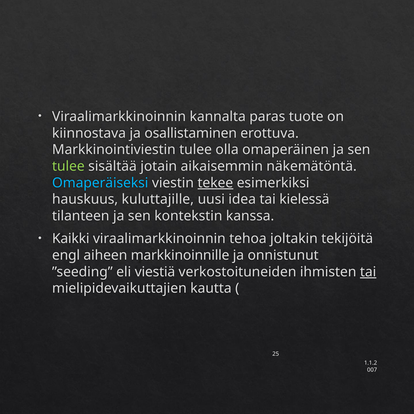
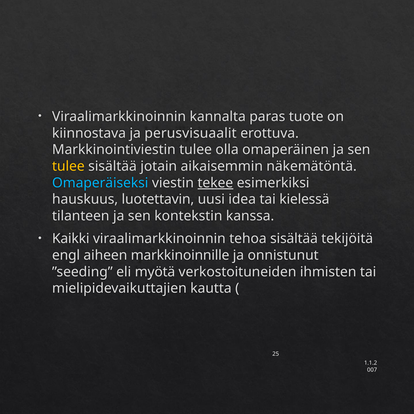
osallistaminen: osallistaminen -> perusvisuaalit (191, 133)
tulee colour: light green -> yellow (68, 166)
kuluttajille: kuluttajille -> luotettavin (158, 199)
tehoa joltakin: joltakin -> sisältää (294, 239)
viestiä: viestiä -> myötä (155, 272)
tai underline: present -> none (368, 272)
